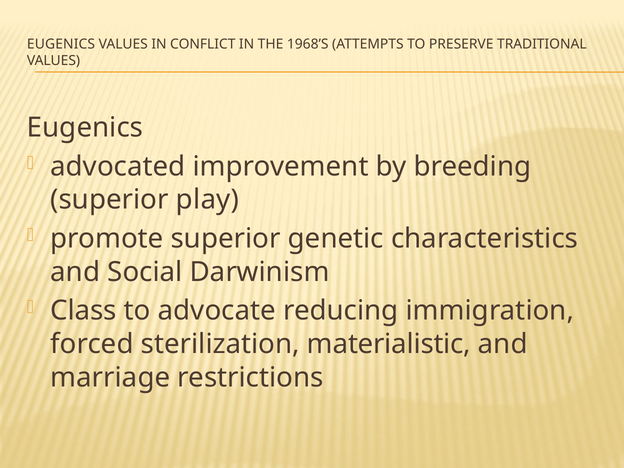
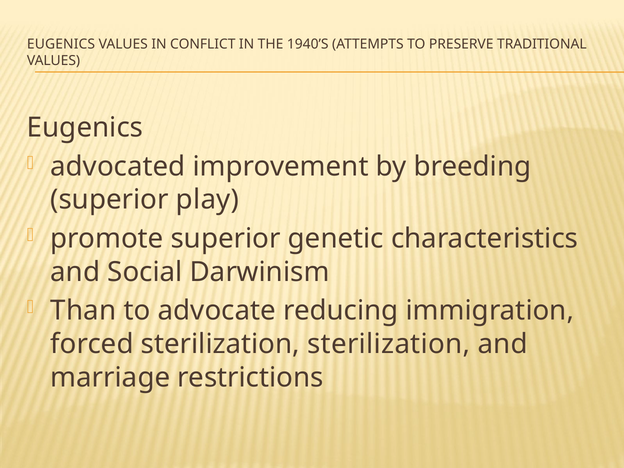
1968’S: 1968’S -> 1940’S (308, 44)
Class: Class -> Than (83, 311)
sterilization materialistic: materialistic -> sterilization (389, 344)
